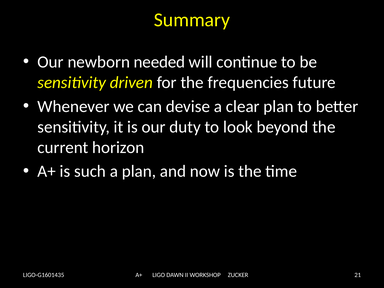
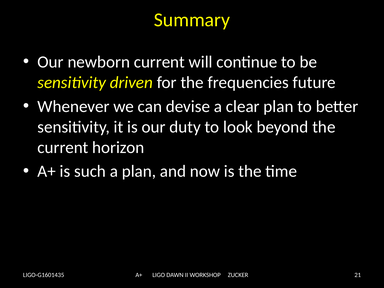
newborn needed: needed -> current (159, 62)
